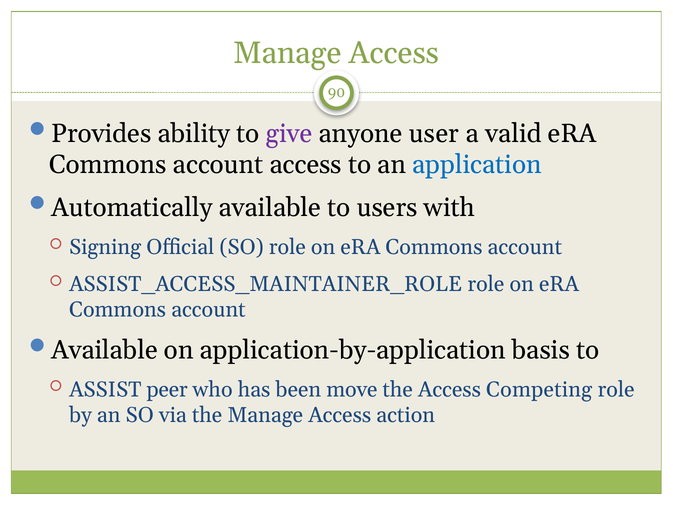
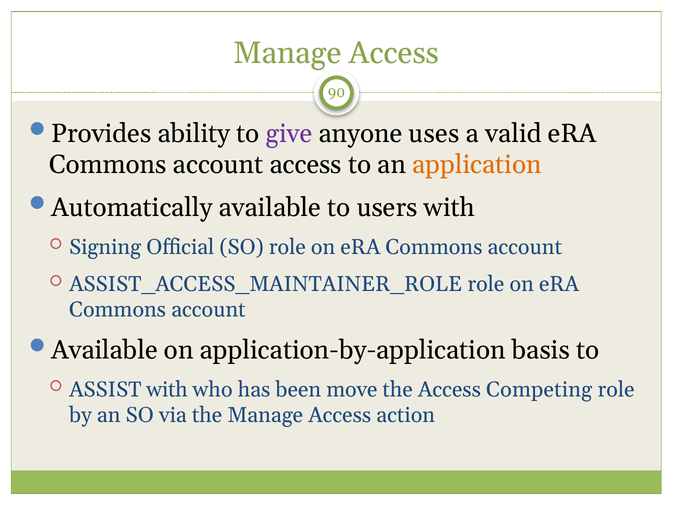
user: user -> uses (434, 133)
application colour: blue -> orange (477, 165)
ASSIST peer: peer -> with (167, 389)
